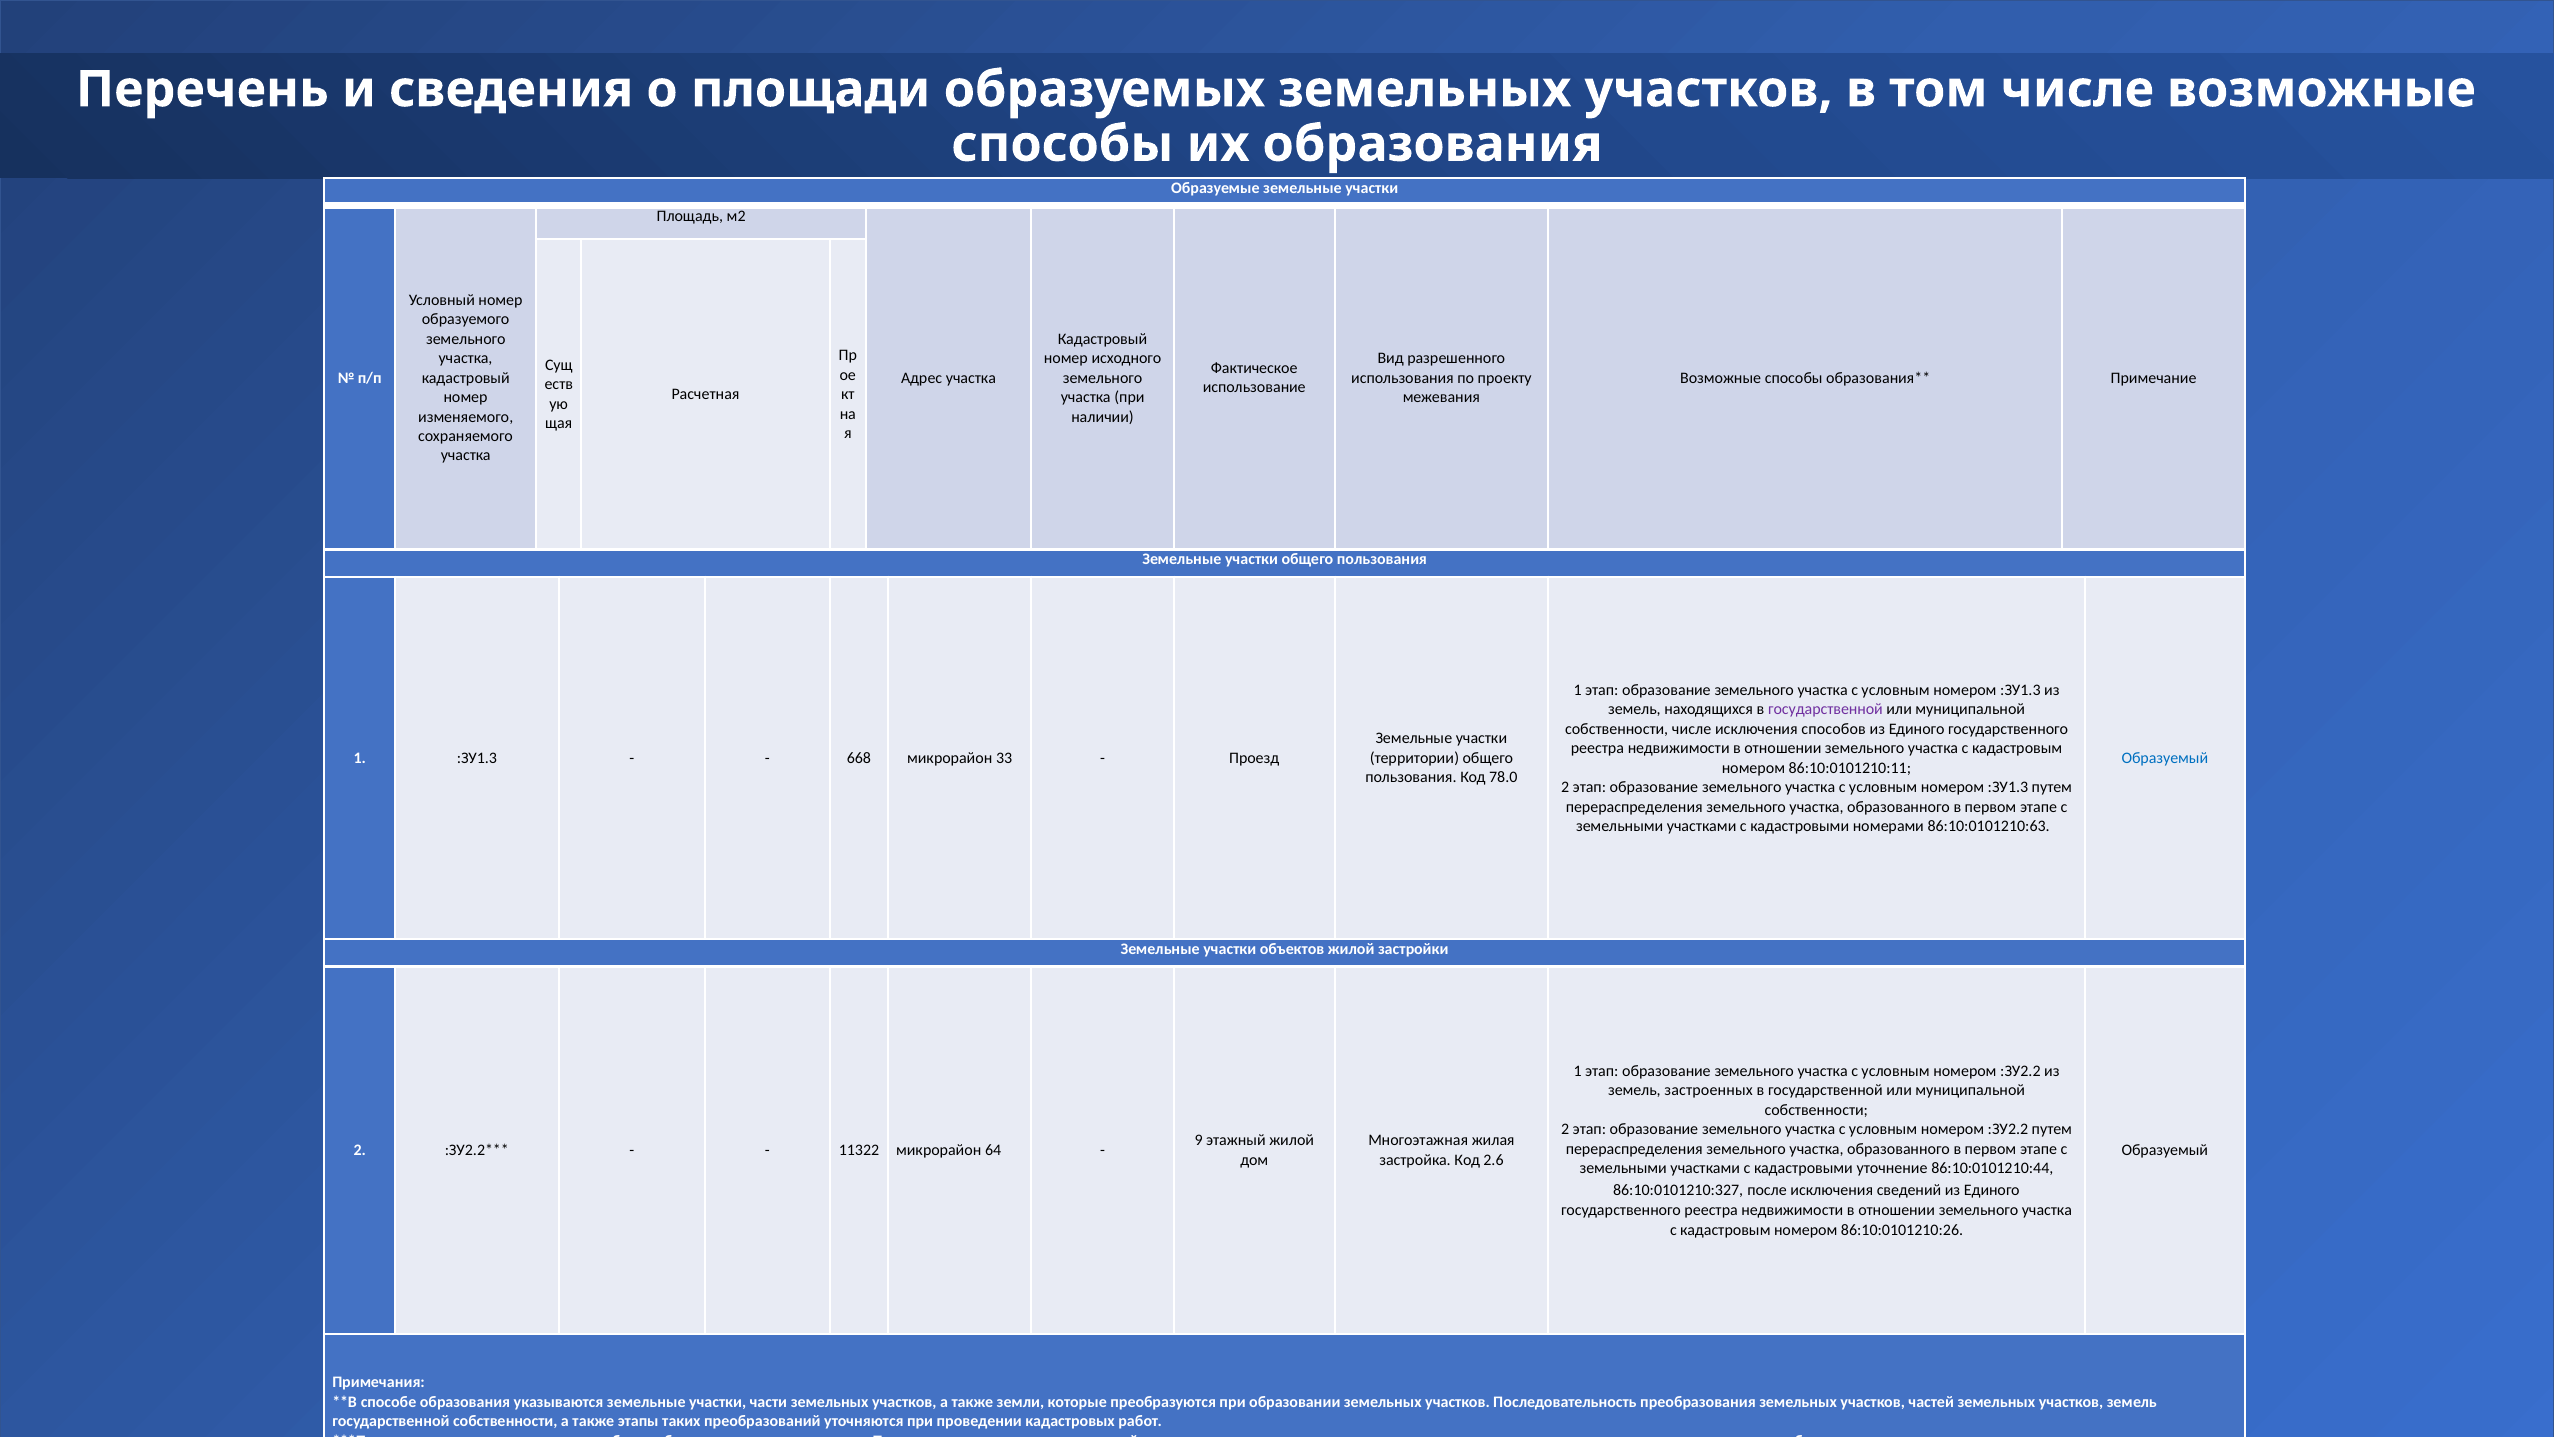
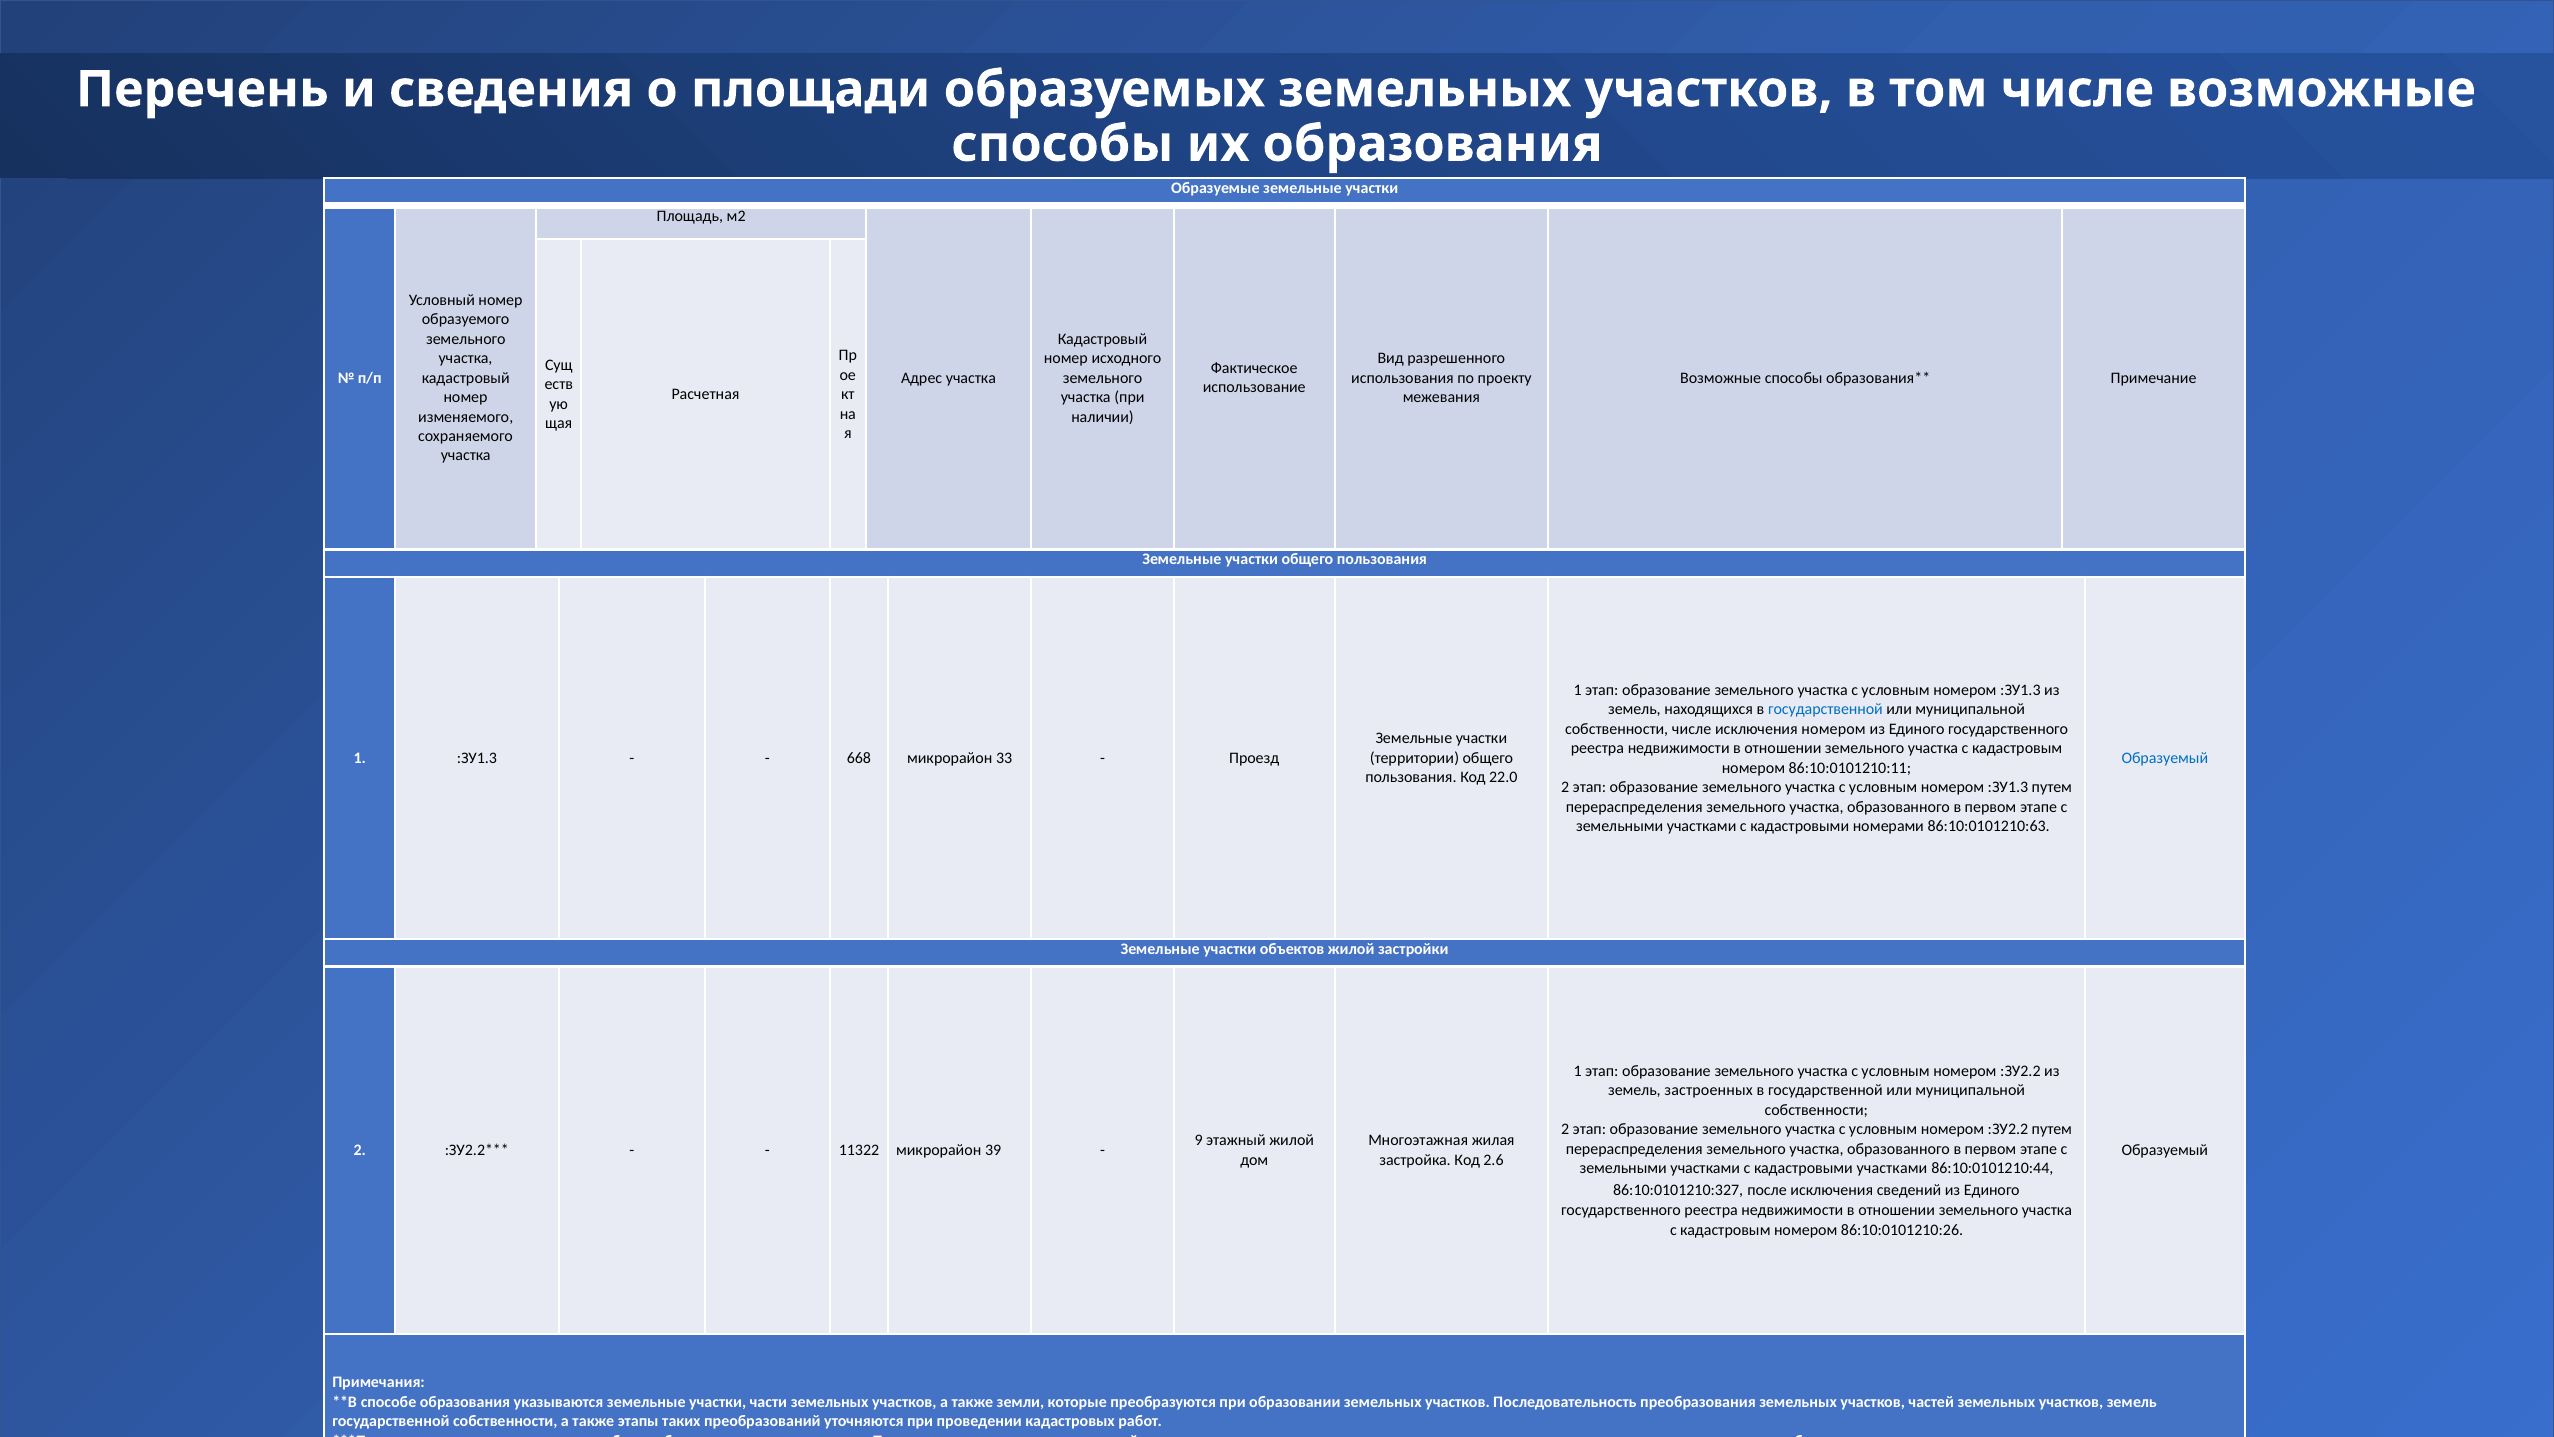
государственной colour: purple -> blue (1826, 709)
исключения способов: способов -> номером (1834, 729)
78.0: 78.0 -> 22.0 (1503, 777)
64: 64 -> 39 (993, 1150)
кадастровыми уточнение: уточнение -> участками (1892, 1168)
